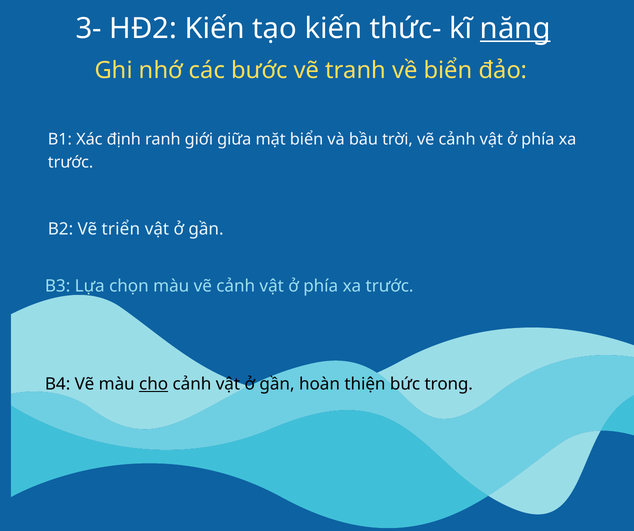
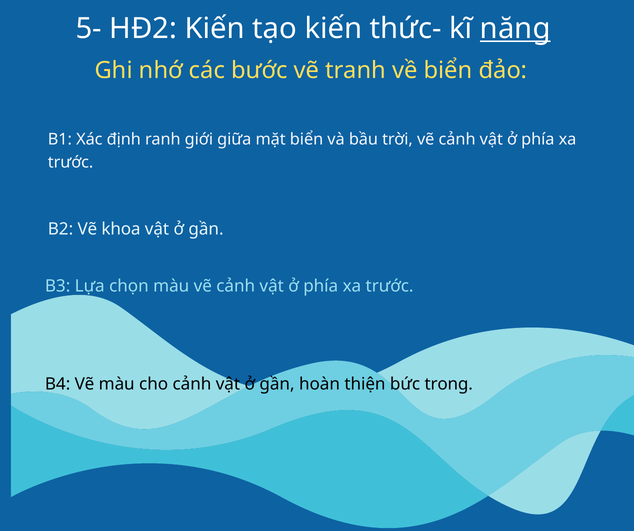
3-: 3- -> 5- (89, 29)
triển: triển -> khoa (121, 229)
cho underline: present -> none (154, 384)
